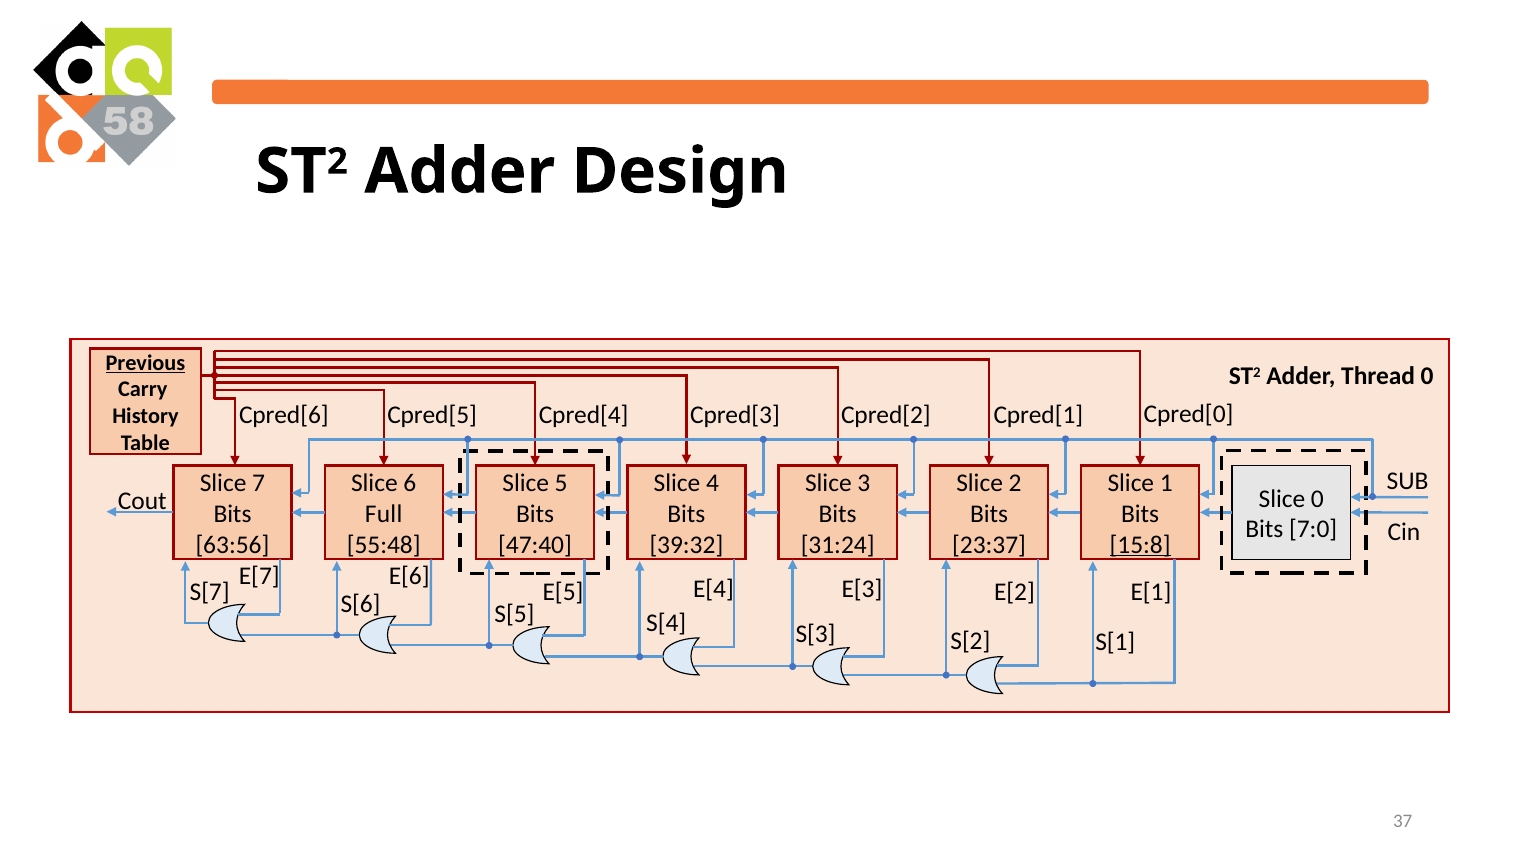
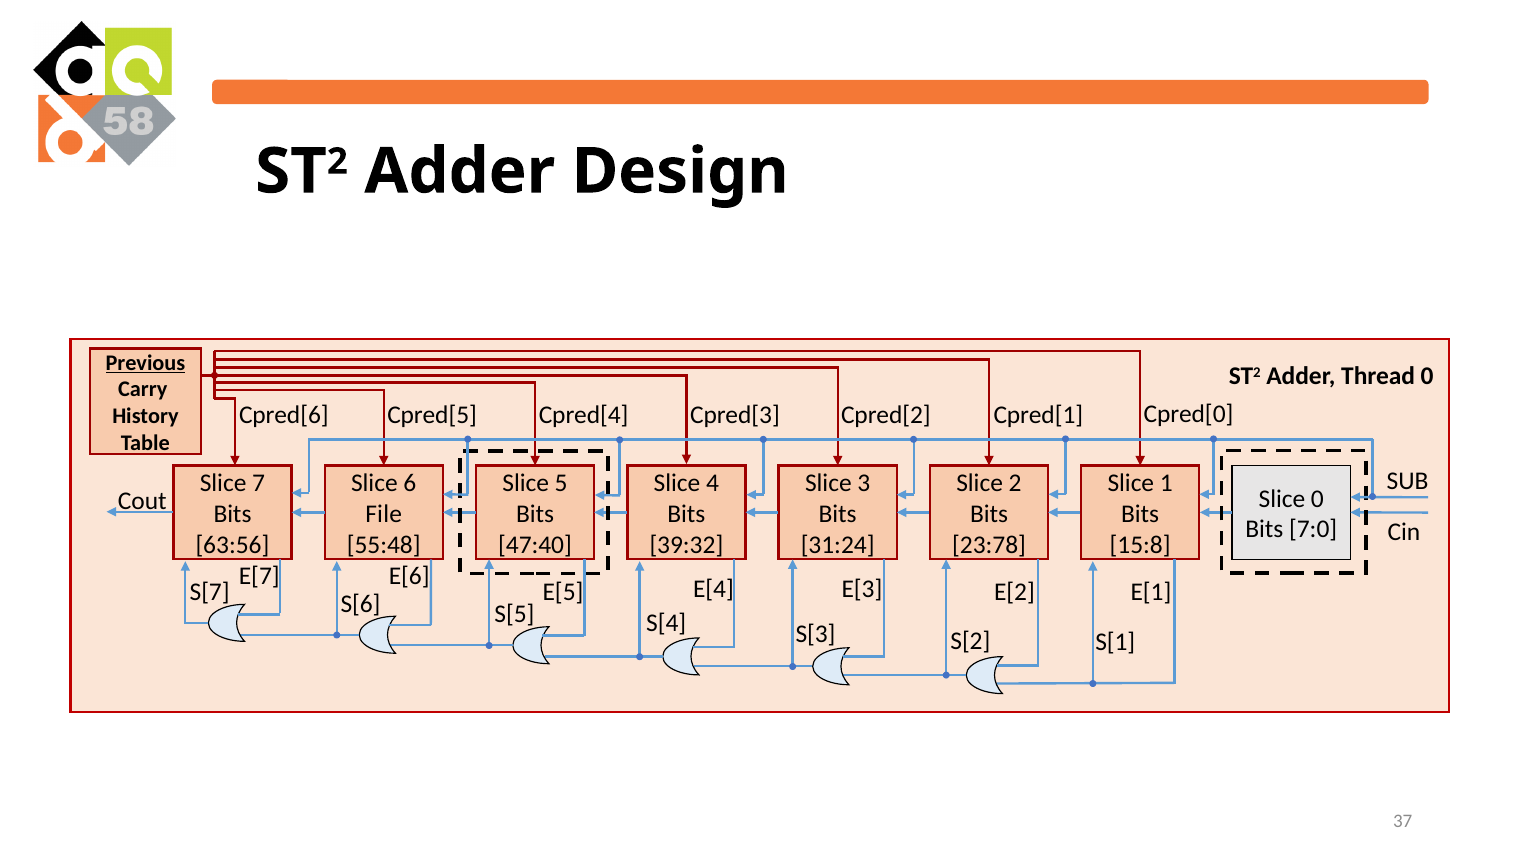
Full: Full -> File (384, 514)
23:37: 23:37 -> 23:78 (989, 545)
15:8 underline: present -> none (1140, 545)
